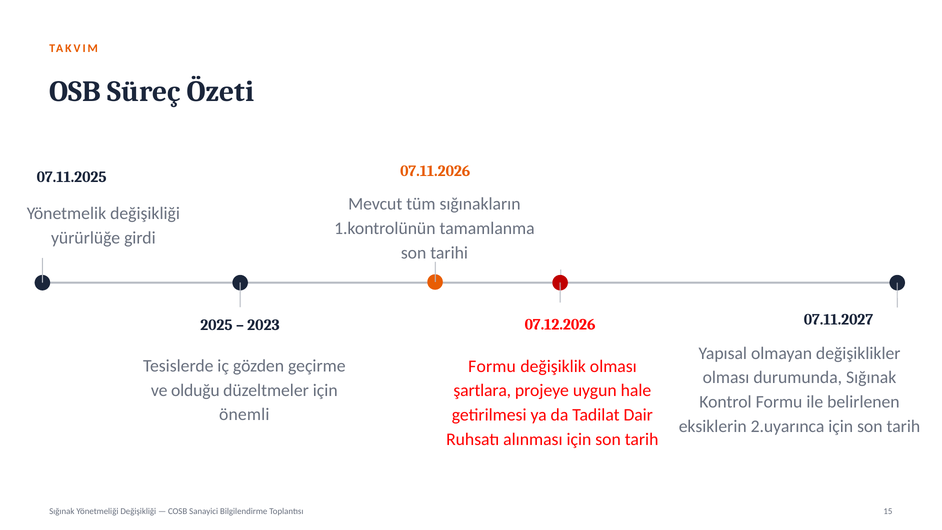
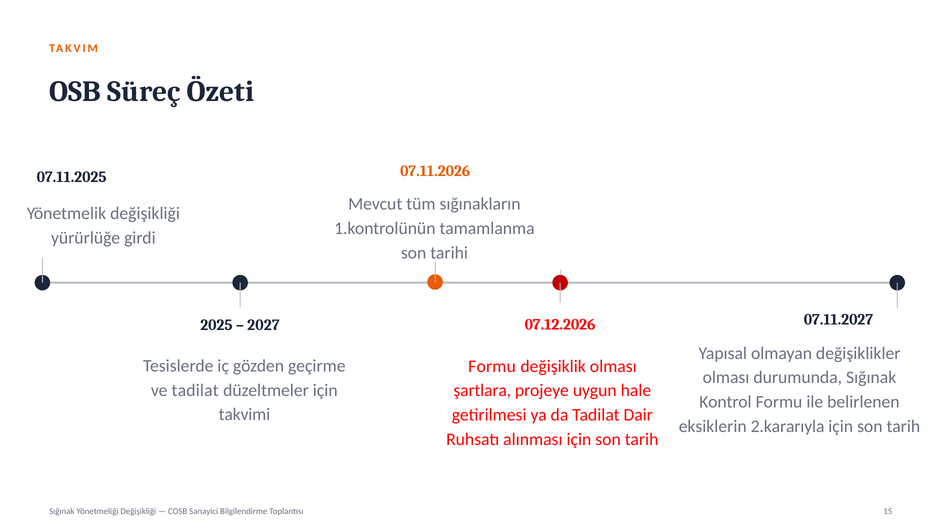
2023: 2023 -> 2027 (263, 325)
ve olduğu: olduğu -> tadilat (195, 390)
önemli: önemli -> takvimi (244, 415)
2.uyarınca: 2.uyarınca -> 2.kararıyla (788, 426)
